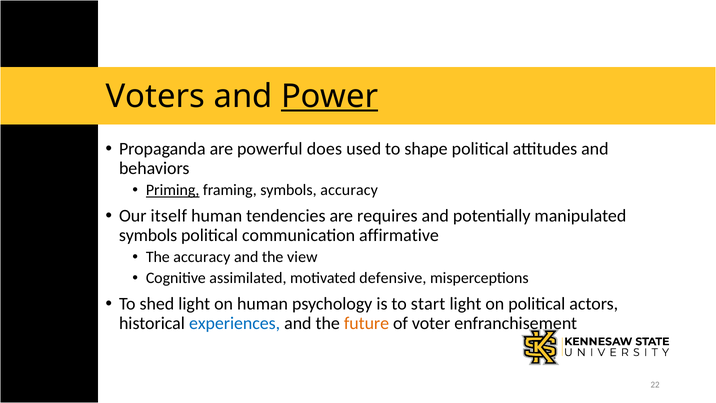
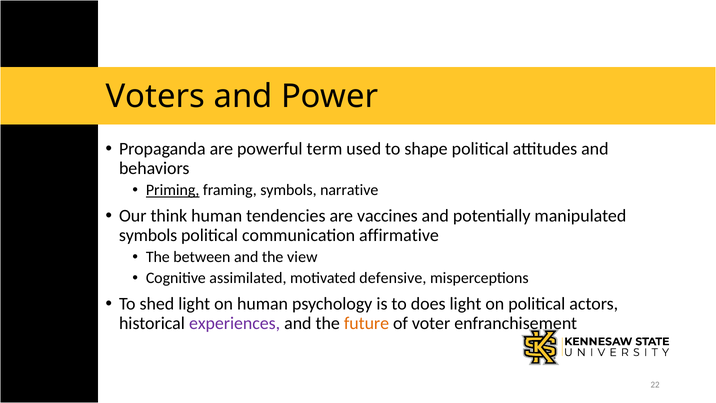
Power underline: present -> none (330, 96)
does: does -> term (324, 149)
symbols accuracy: accuracy -> narrative (349, 190)
itself: itself -> think (169, 216)
requires: requires -> vaccines (387, 216)
The accuracy: accuracy -> between (202, 257)
start: start -> does (428, 304)
experiences colour: blue -> purple (235, 323)
